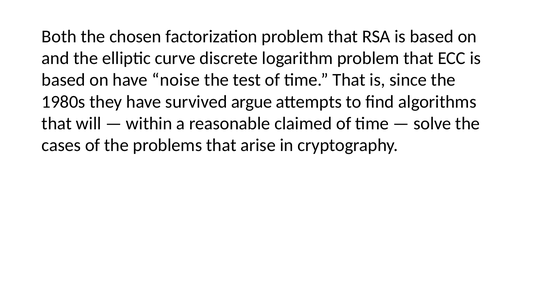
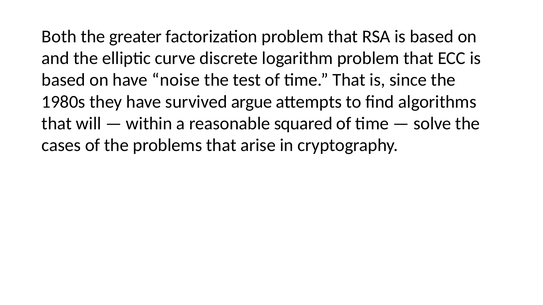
chosen: chosen -> greater (135, 37)
claimed: claimed -> squared (303, 124)
